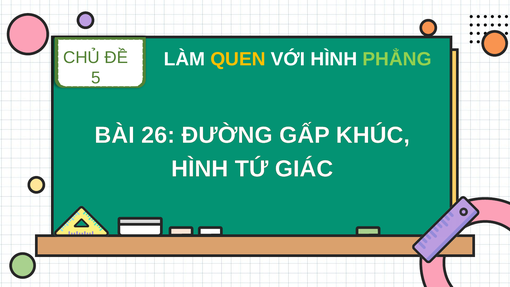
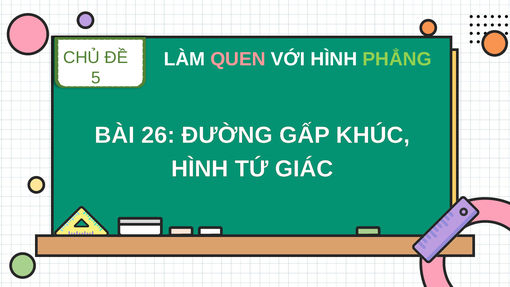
QUEN colour: yellow -> pink (238, 59)
